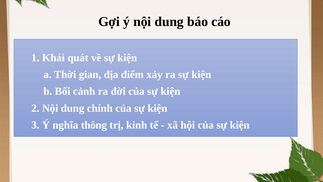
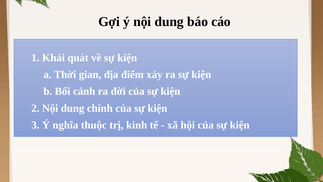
thông: thông -> thuộc (94, 125)
